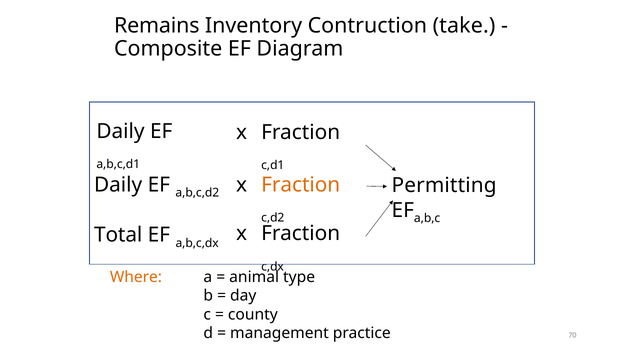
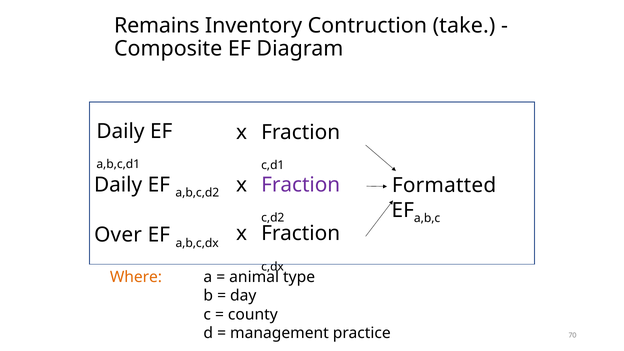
Fraction colour: orange -> purple (301, 185)
Permitting: Permitting -> Formatted (444, 185)
Total: Total -> Over (118, 235)
